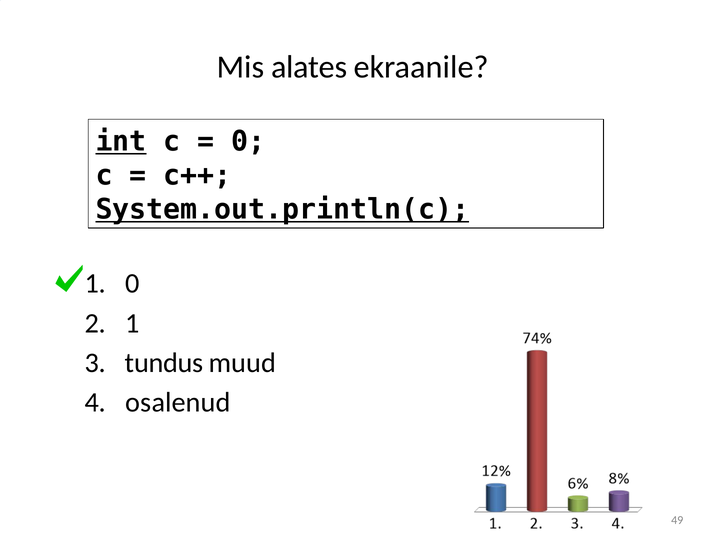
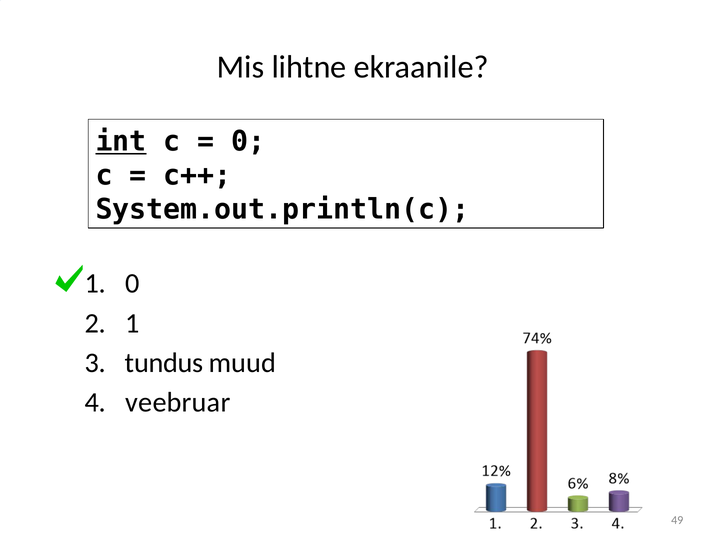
alates: alates -> lihtne (309, 67)
System.out.println(c underline: present -> none (282, 210)
osalenud: osalenud -> veebruar (178, 403)
